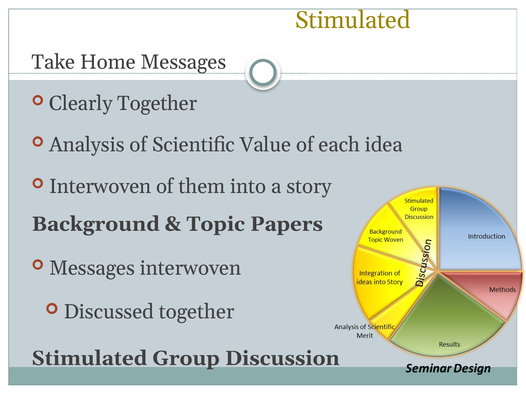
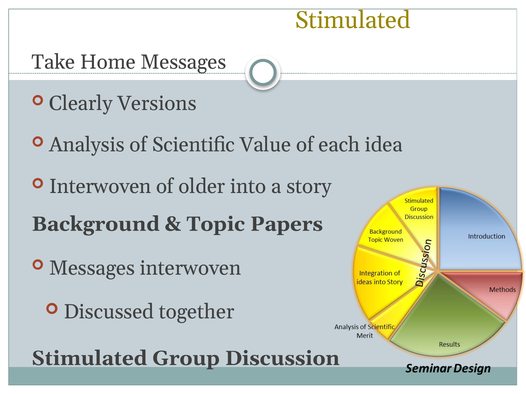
Clearly Together: Together -> Versions (157, 104)
them: them -> older (202, 187)
